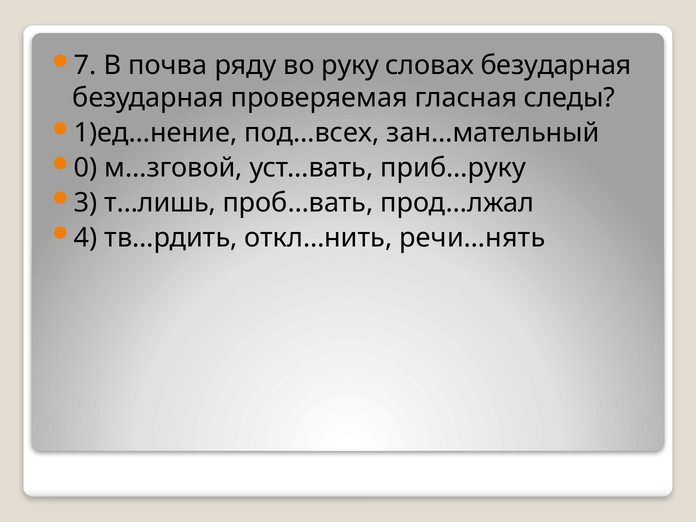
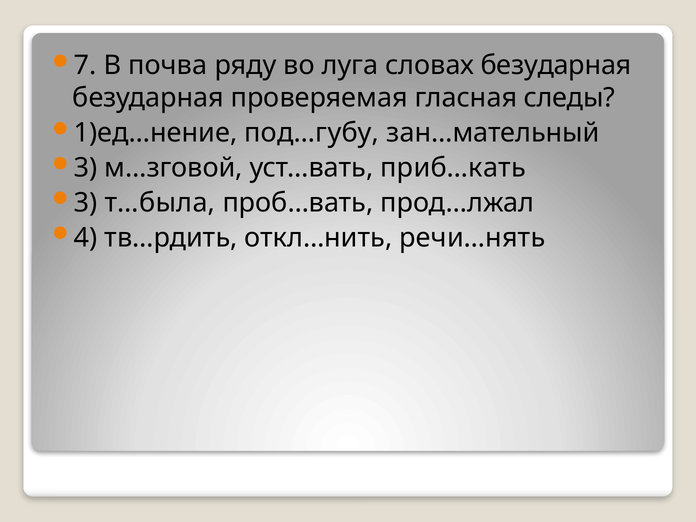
руку: руку -> луга (350, 65)
под…всех: под…всех -> под…губу (312, 133)
0: 0 -> 3 (86, 168)
приб…руку: приб…руку -> приб…кать (453, 168)
т…лишь: т…лишь -> т…была (160, 203)
